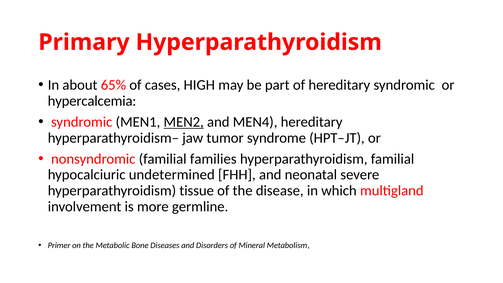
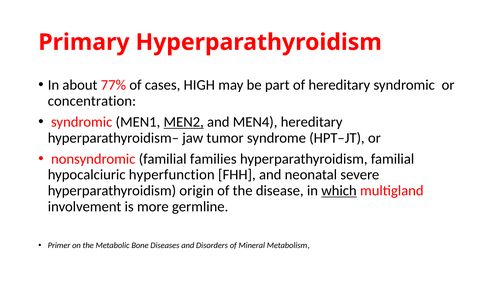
65%: 65% -> 77% (113, 85)
hypercalcemia: hypercalcemia -> concentration (92, 101)
undetermined: undetermined -> hyperfunction (172, 175)
tissue: tissue -> origin (197, 191)
which underline: none -> present (339, 191)
